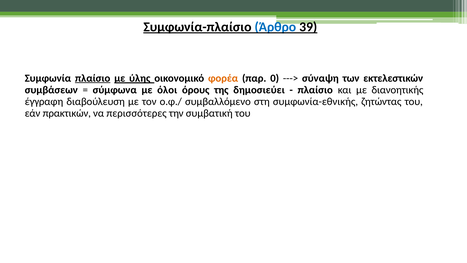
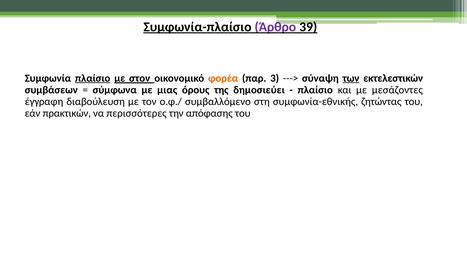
Άρθρο colour: blue -> purple (275, 27)
ύλης: ύλης -> στον (140, 78)
0: 0 -> 3 (275, 78)
των underline: none -> present (351, 78)
όλοι: όλοι -> μιας (167, 90)
διανοητικής: διανοητικής -> μεσάζοντες (397, 90)
συμβατική: συμβατική -> απόφασης (209, 113)
